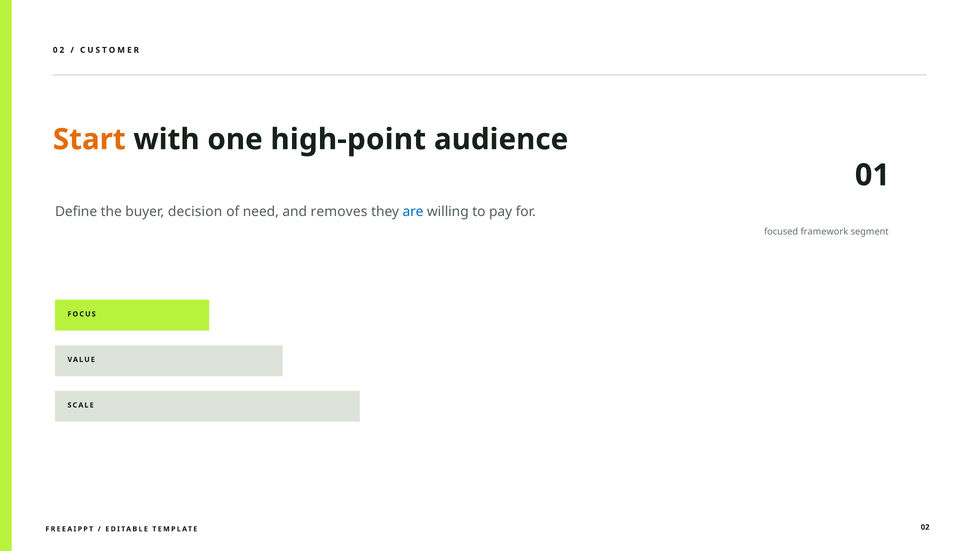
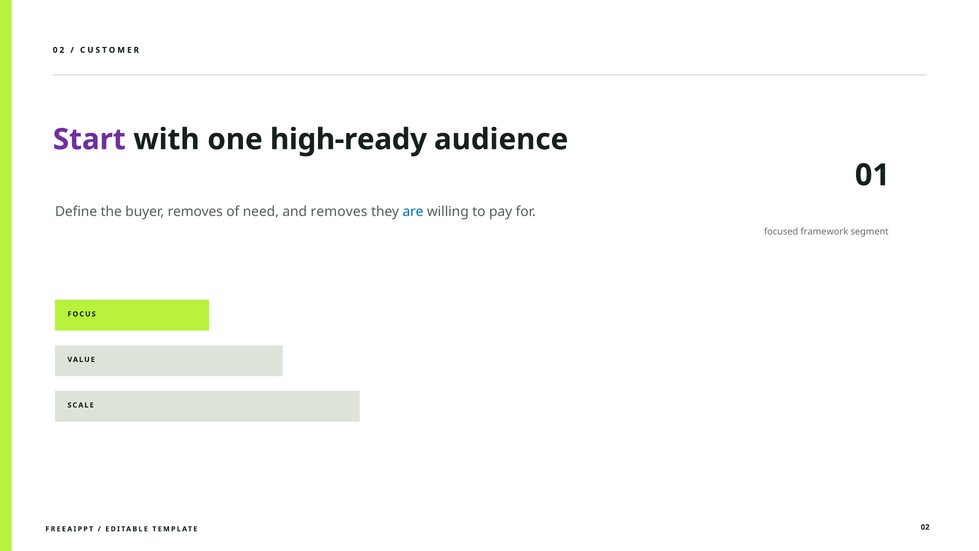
Start colour: orange -> purple (89, 139)
high-point: high-point -> high-ready (349, 139)
buyer decision: decision -> removes (195, 211)
